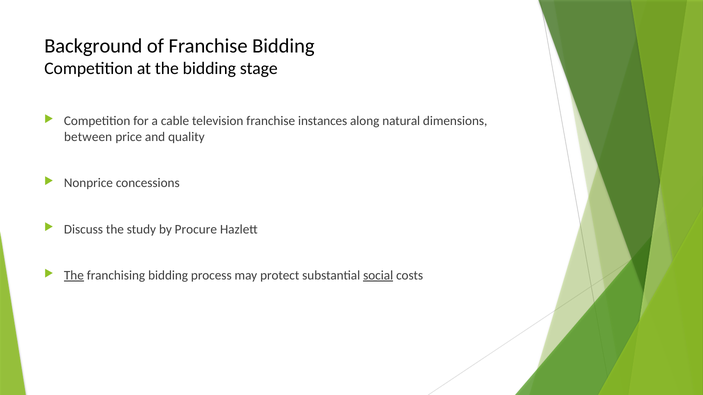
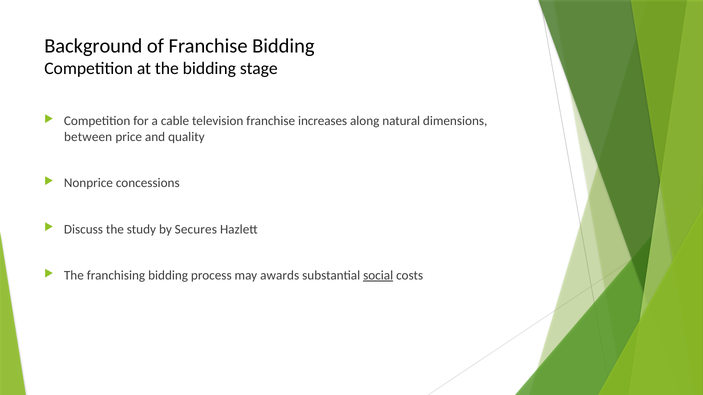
instances: instances -> increases (323, 121)
Procure: Procure -> Secures (196, 229)
The underline: present -> none (74, 276)
protect: protect -> awards (280, 276)
